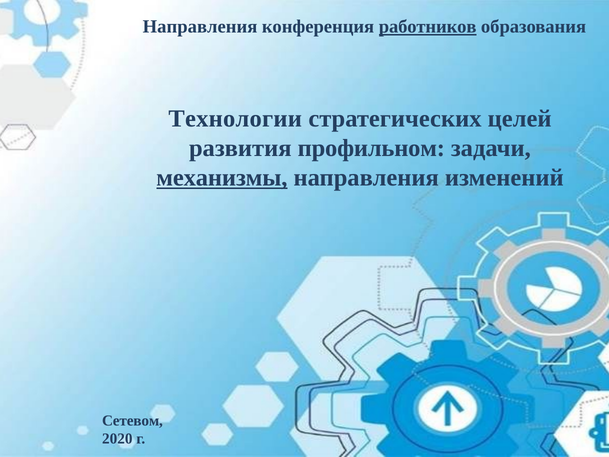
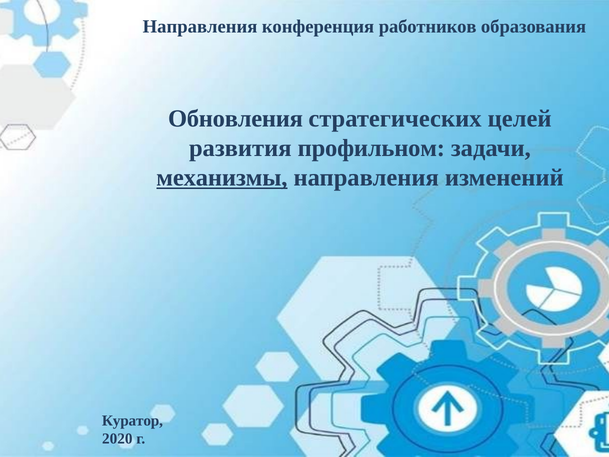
работников underline: present -> none (428, 27)
Технологии: Технологии -> Обновления (235, 119)
Сетевом: Сетевом -> Куратор (132, 420)
